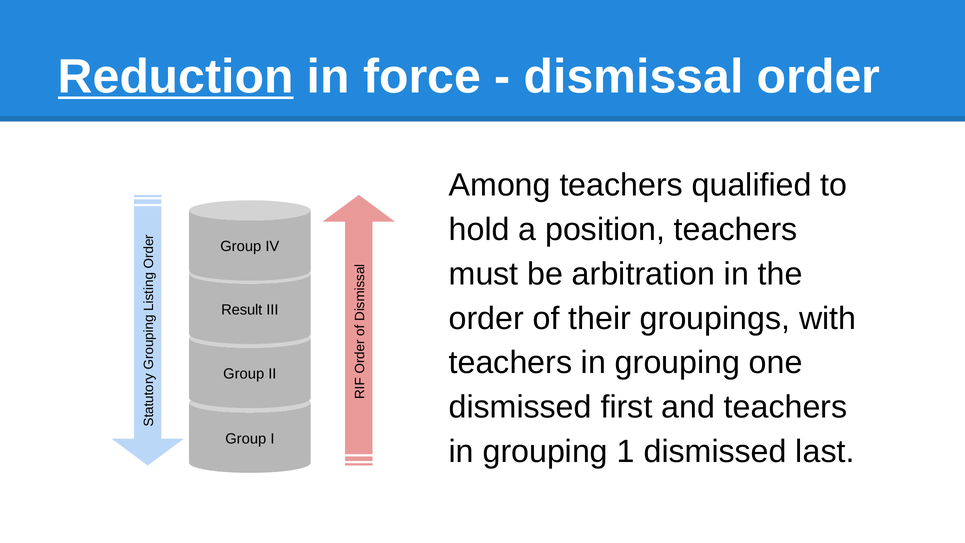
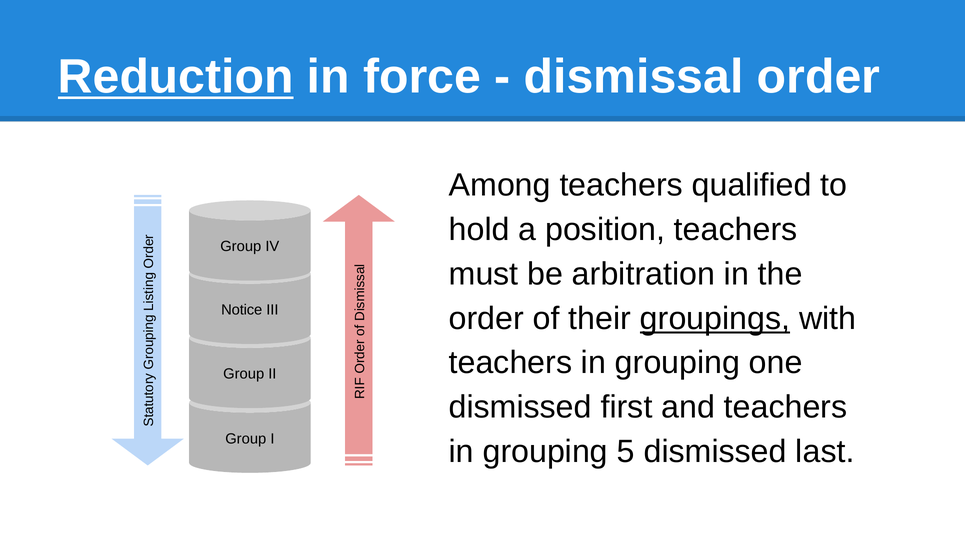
Result: Result -> Notice (242, 310)
groupings underline: none -> present (715, 318)
1: 1 -> 5 (626, 451)
